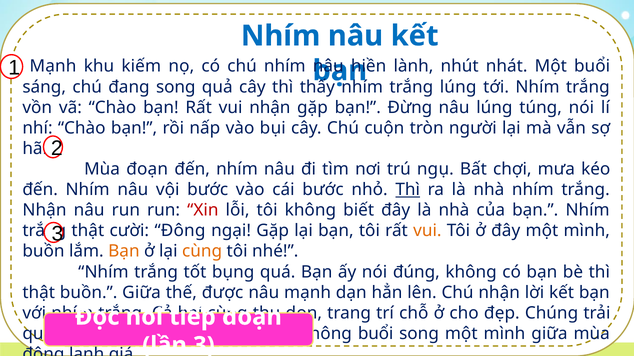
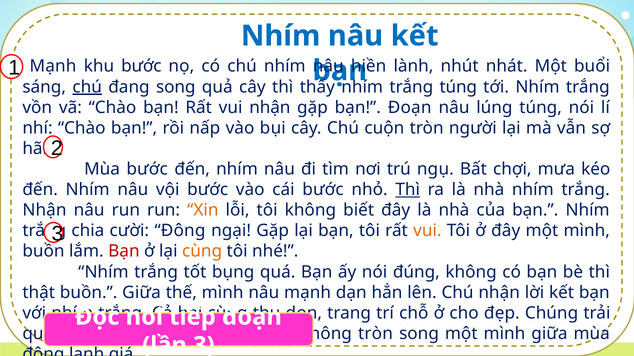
khu kiếm: kiếm -> bước (141, 66)
chú underline: none -> present (87, 87)
trắng lúng: lúng -> túng (458, 87)
bạn Đừng: Đừng -> Đoạn (410, 108)
Mùa đoạn: đoạn -> bước (147, 169)
Xin colour: red -> orange (203, 211)
thật: thật -> chia (88, 231)
Bạn colour: orange -> red (124, 252)
thế được: được -> mình (223, 293)
buổi: buổi -> tròn (375, 334)
